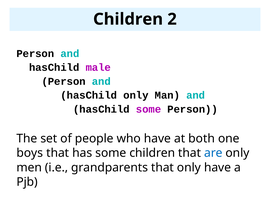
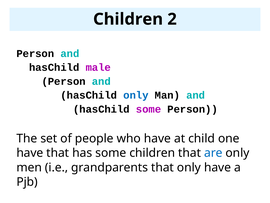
only colour: black -> blue (136, 95)
both: both -> child (202, 138)
boys: boys -> have (30, 153)
